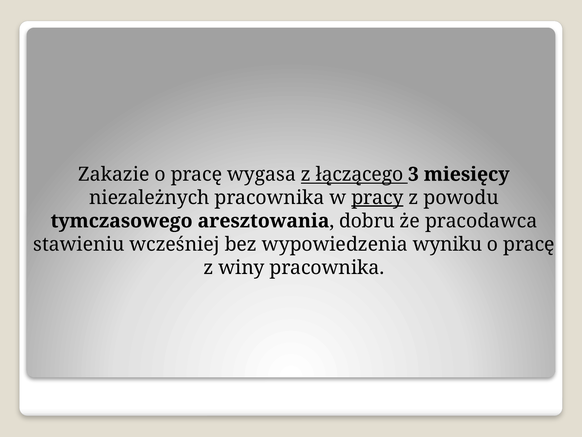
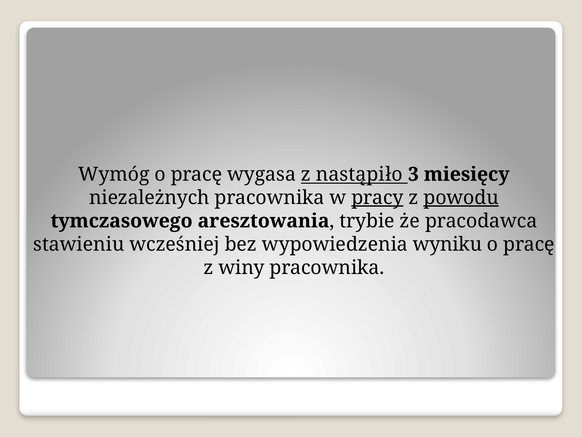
Zakazie: Zakazie -> Wymóg (114, 174)
łączącego: łączącego -> nastąpiło (359, 174)
powodu underline: none -> present (461, 197)
dobru: dobru -> trybie (367, 221)
